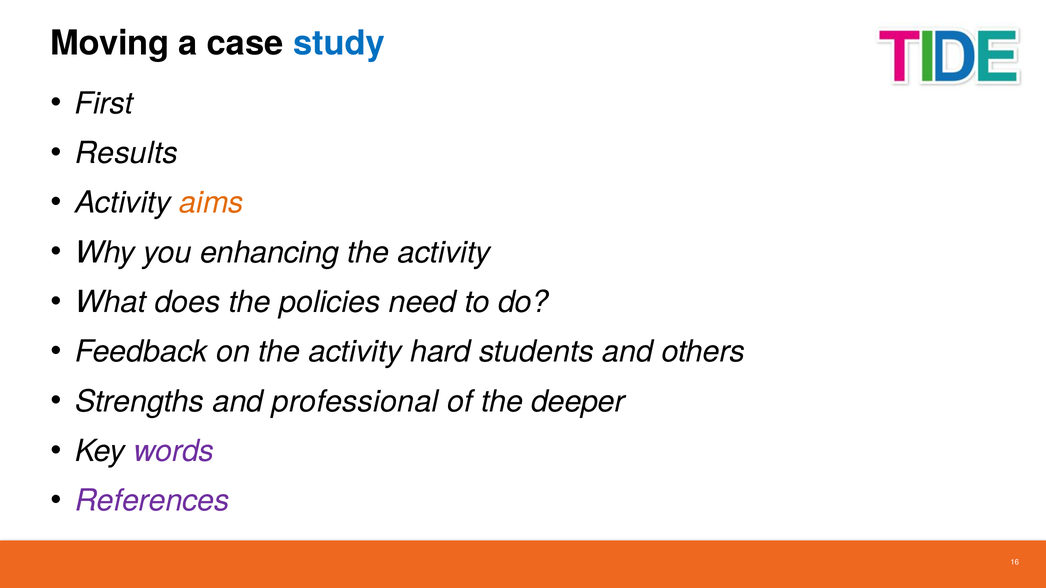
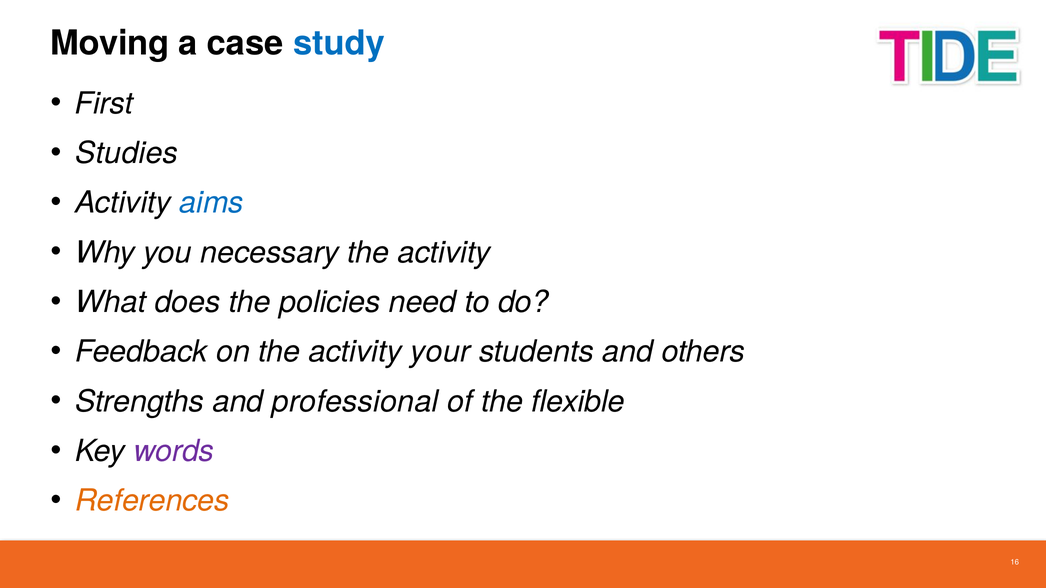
Results: Results -> Studies (127, 153)
aims colour: orange -> blue (212, 203)
enhancing: enhancing -> necessary (270, 253)
hard: hard -> your (440, 352)
deeper: deeper -> flexible (578, 402)
References colour: purple -> orange (152, 501)
